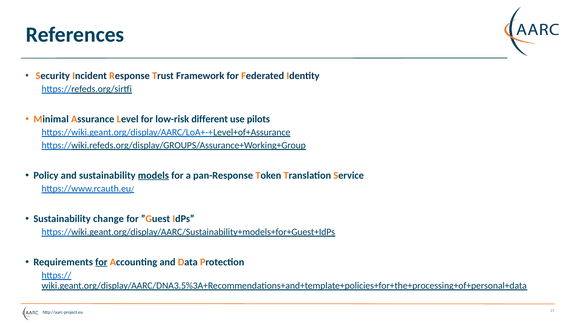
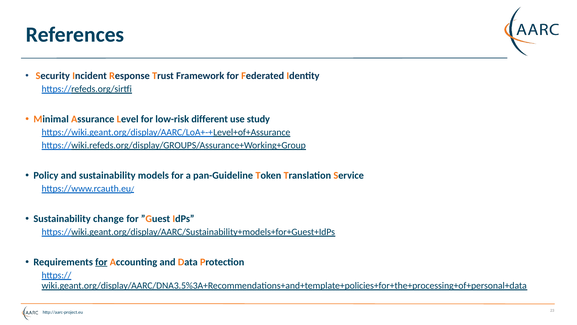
pilots: pilots -> study (258, 119)
models underline: present -> none (153, 175)
pan-Response: pan-Response -> pan-Guideline (223, 175)
